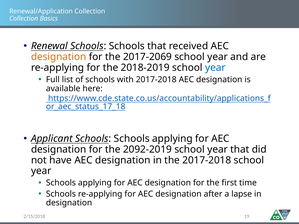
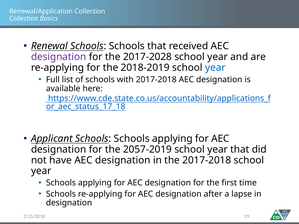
designation colour: orange -> purple (59, 57)
2017-2069: 2017-2069 -> 2017-2028 (147, 57)
2092-2019: 2092-2019 -> 2057-2019 (147, 150)
